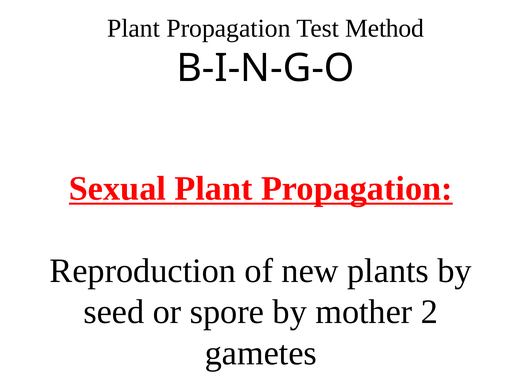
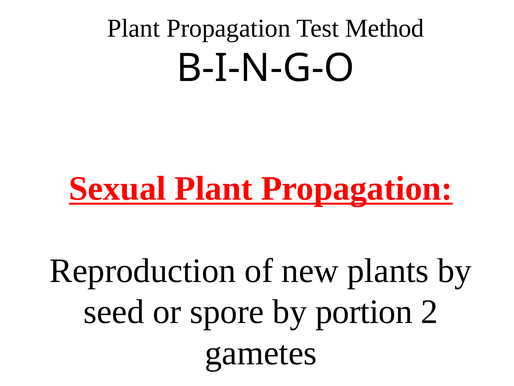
mother: mother -> portion (364, 312)
